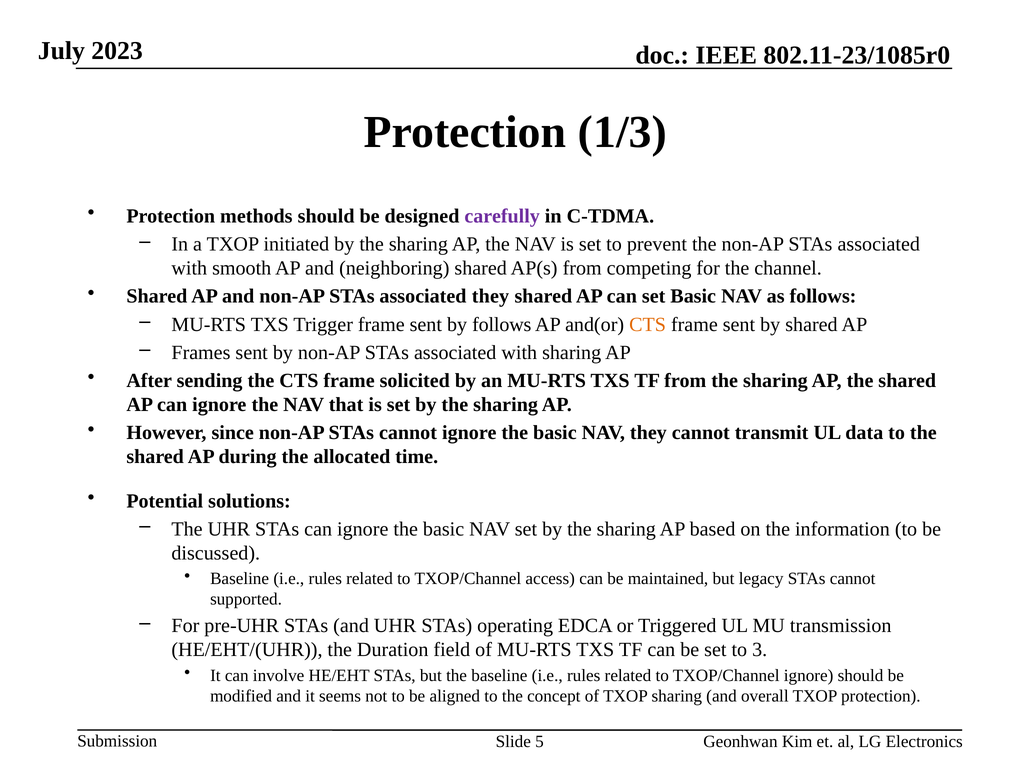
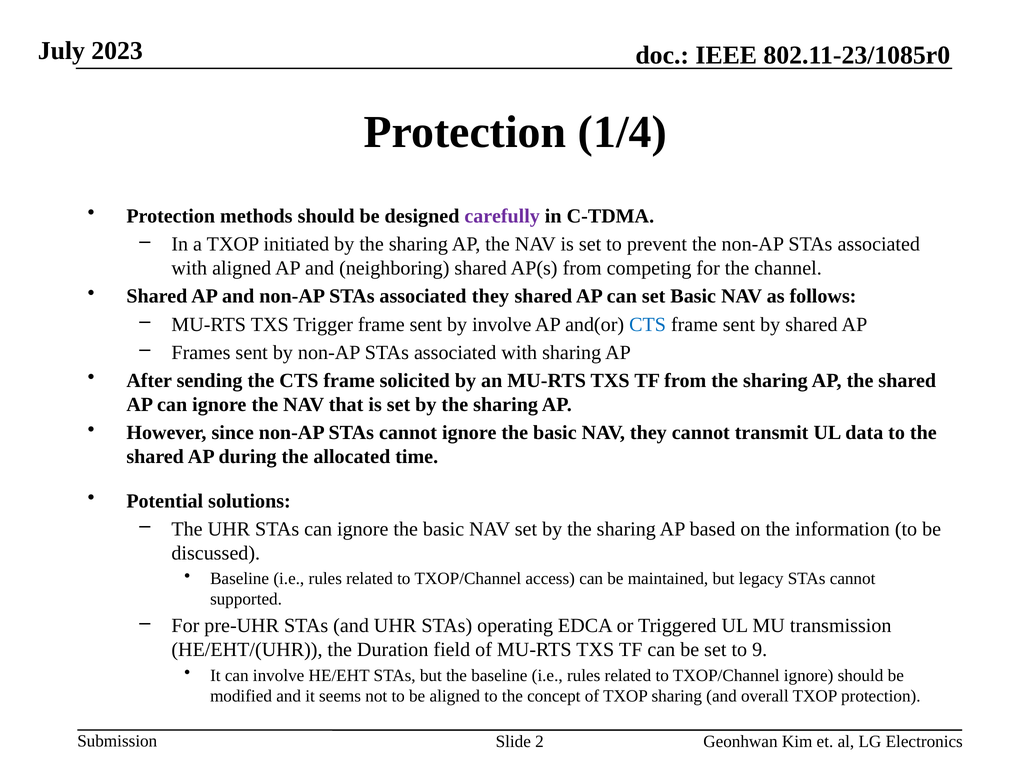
1/3: 1/3 -> 1/4 (622, 132)
with smooth: smooth -> aligned (242, 268)
by follows: follows -> involve (502, 325)
CTS colour: orange -> blue (648, 325)
3: 3 -> 9 (760, 650)
5: 5 -> 2 (540, 742)
